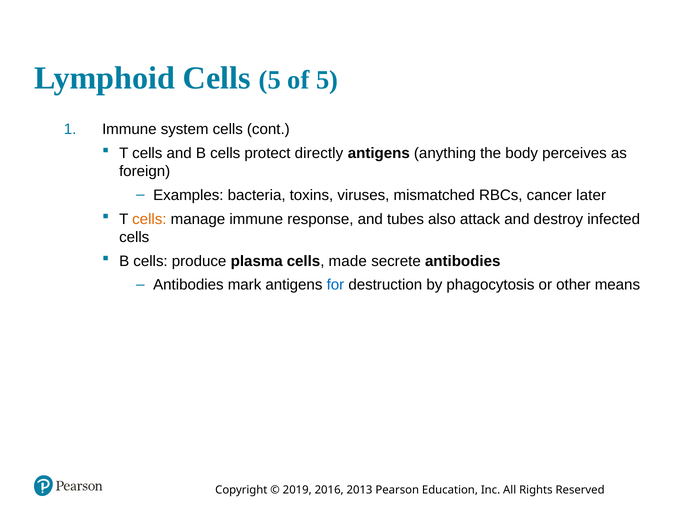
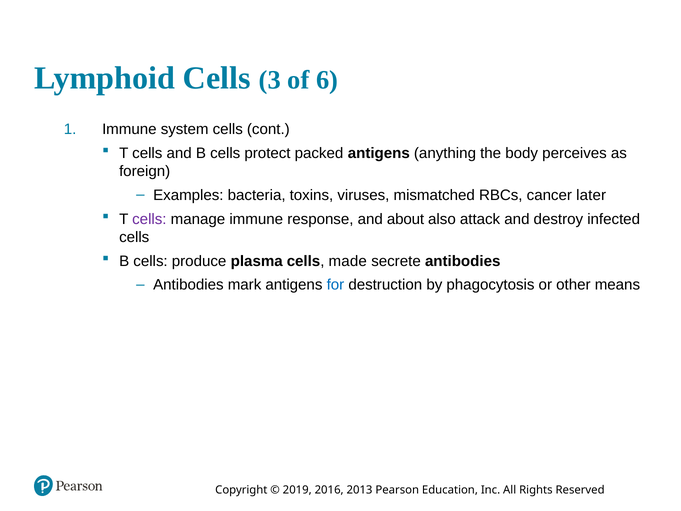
Cells 5: 5 -> 3 (270, 80)
of 5: 5 -> 6 (327, 80)
directly: directly -> packed (319, 153)
cells colour: orange -> purple (149, 219)
tubes: tubes -> about (406, 219)
